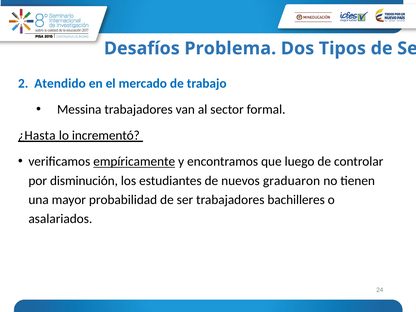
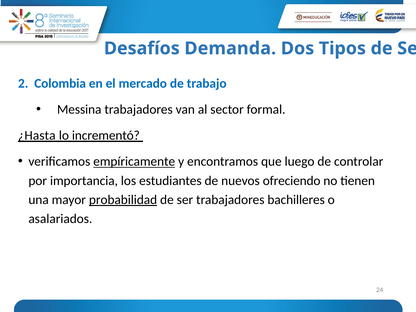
Problema: Problema -> Demanda (230, 48)
Atendido: Atendido -> Colombia (60, 83)
disminución: disminución -> importancia (84, 181)
graduaron: graduaron -> ofreciendo (292, 181)
probabilidad underline: none -> present (123, 200)
